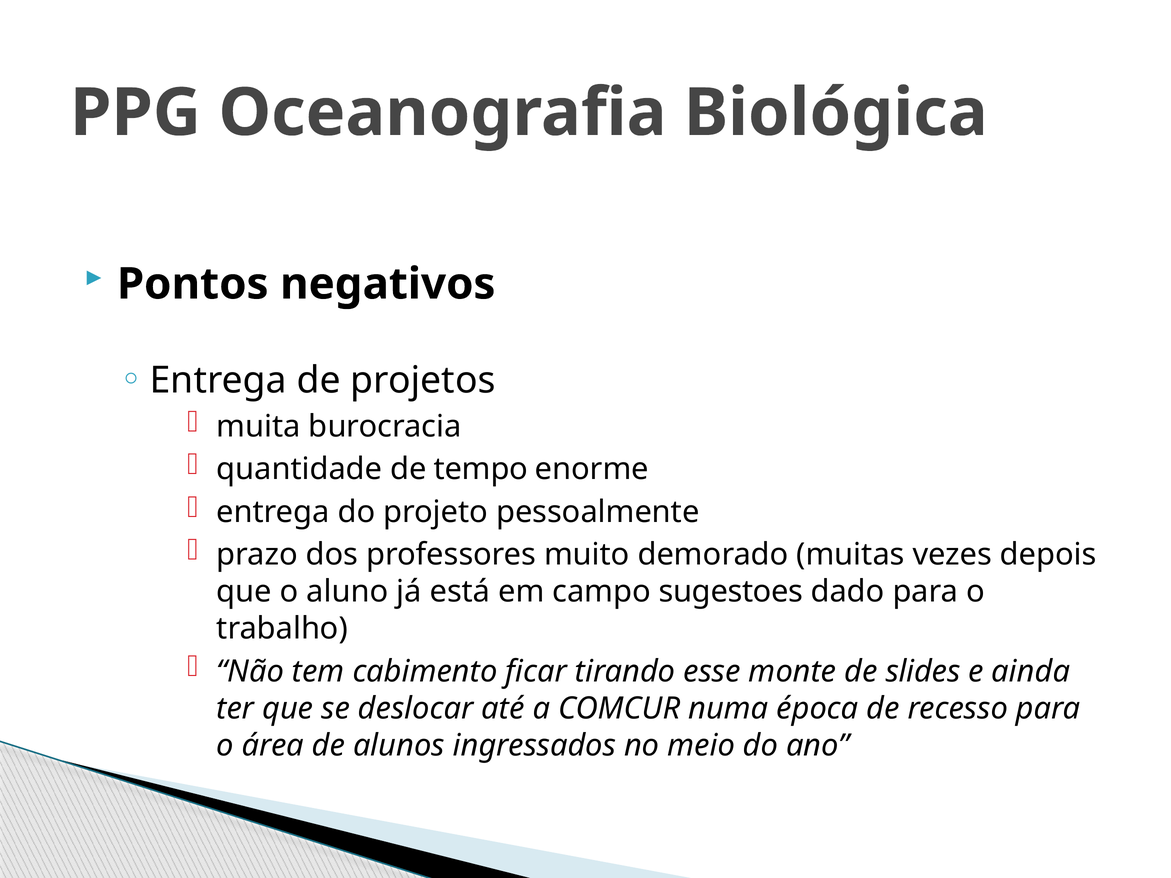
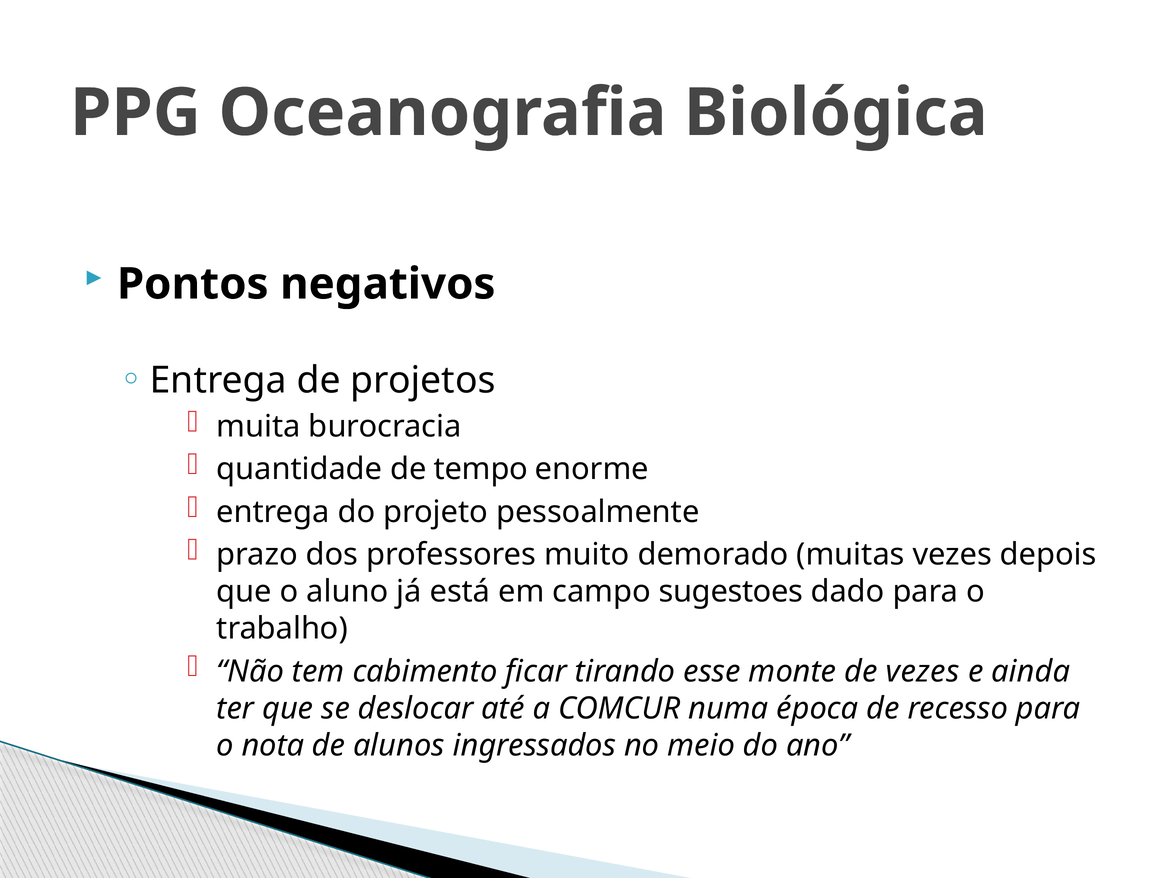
de slides: slides -> vezes (923, 672)
área: área -> nota (273, 746)
